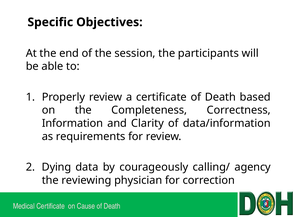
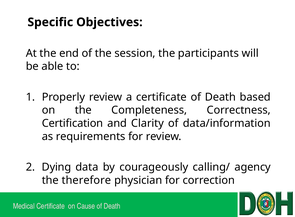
Information: Information -> Certification (72, 123)
reviewing: reviewing -> therefore (86, 180)
